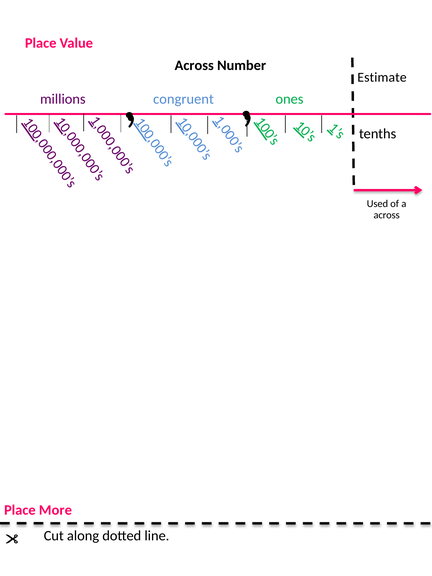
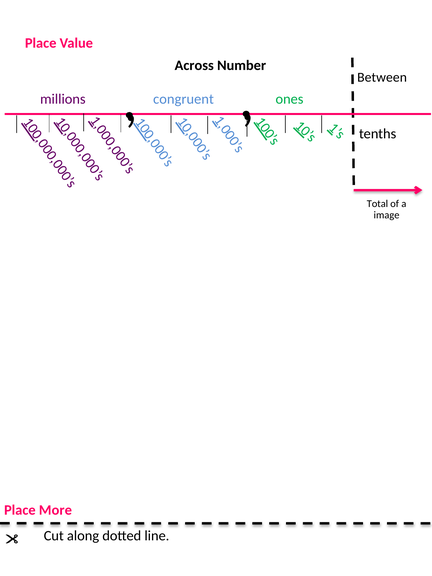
Estimate: Estimate -> Between (382, 77)
Used: Used -> Total (377, 204)
across: across -> image (387, 215)
